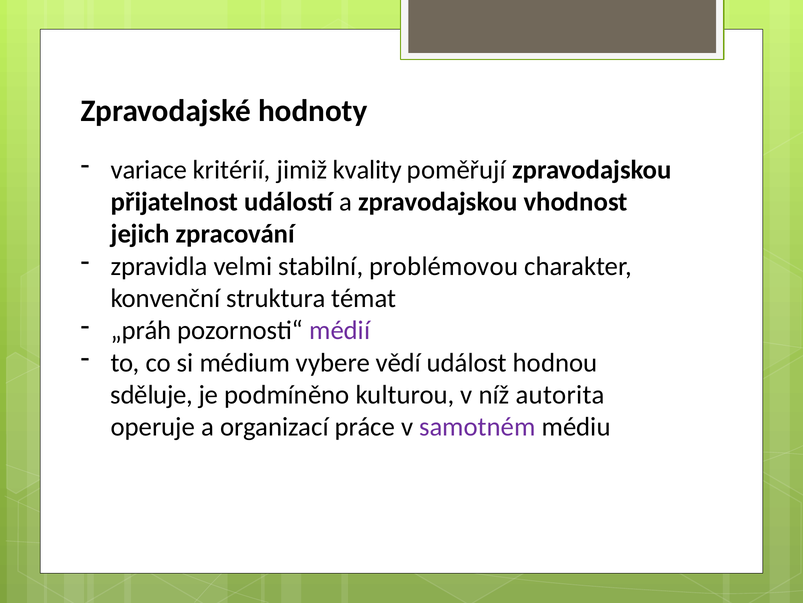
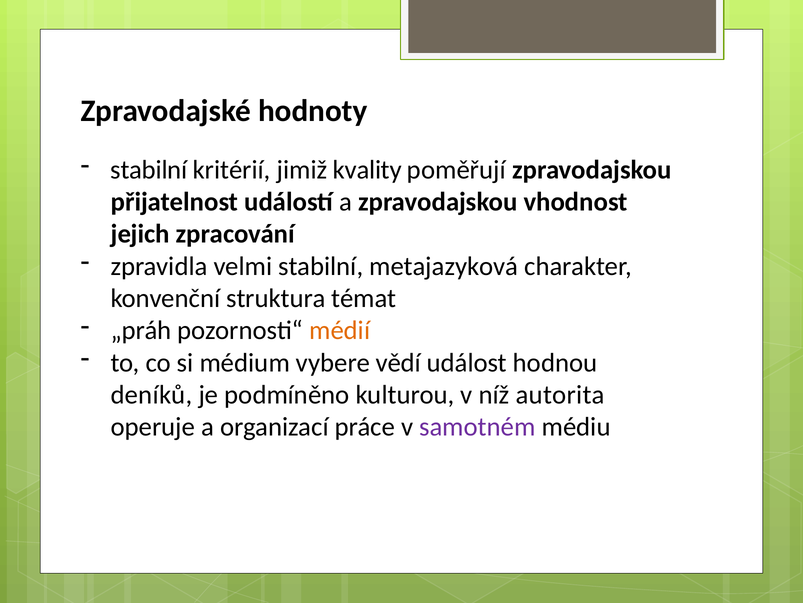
variace: variace -> stabilní (149, 170)
problémovou: problémovou -> metajazyková (444, 266)
médií colour: purple -> orange (340, 330)
sděluje: sděluje -> deníků (152, 394)
